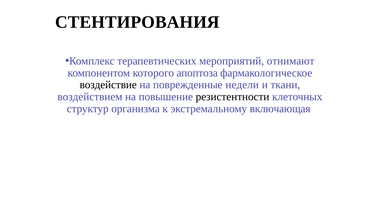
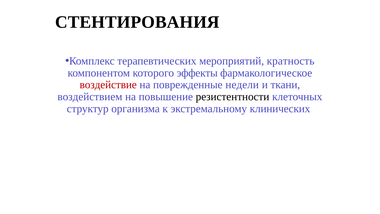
отнимают: отнимают -> кратность (291, 61)
апоптоза: апоптоза -> эффекты (197, 73)
воздействие colour: black -> red (108, 85)
включающая: включающая -> клинических (280, 109)
